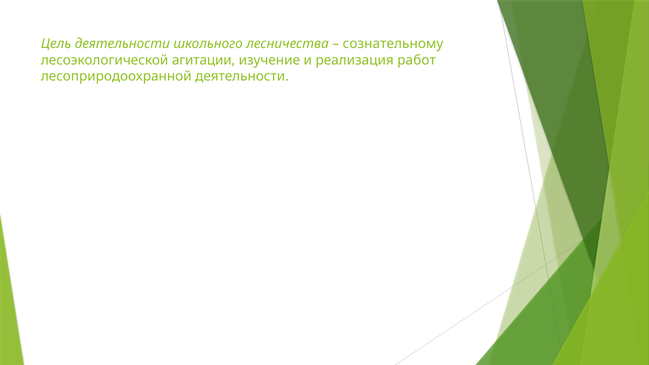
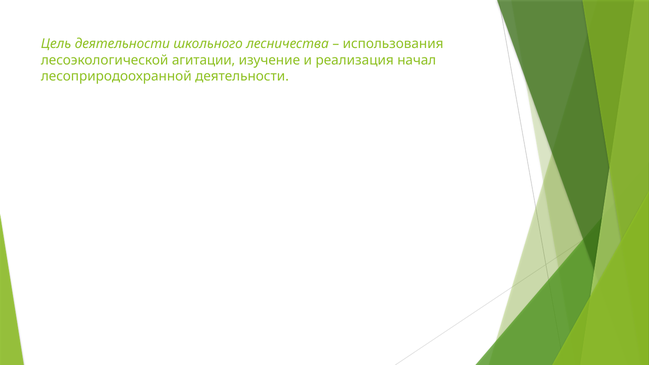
сознательному: сознательному -> использования (393, 44)
работ: работ -> начал (417, 60)
